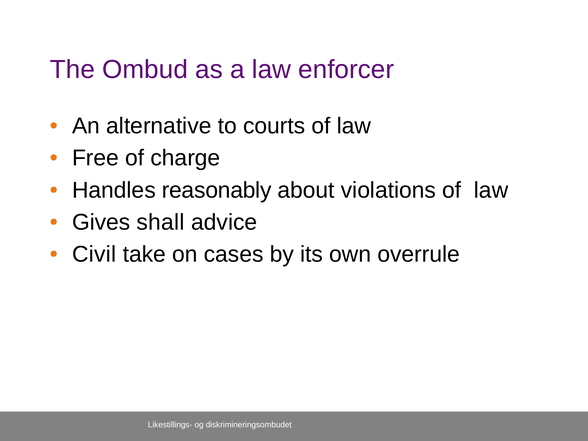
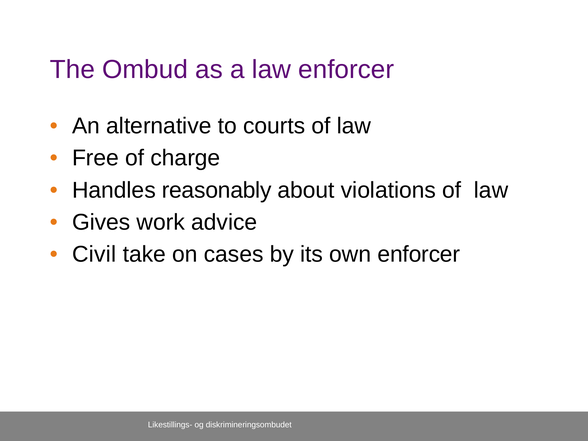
shall: shall -> work (161, 222)
own overrule: overrule -> enforcer (419, 254)
